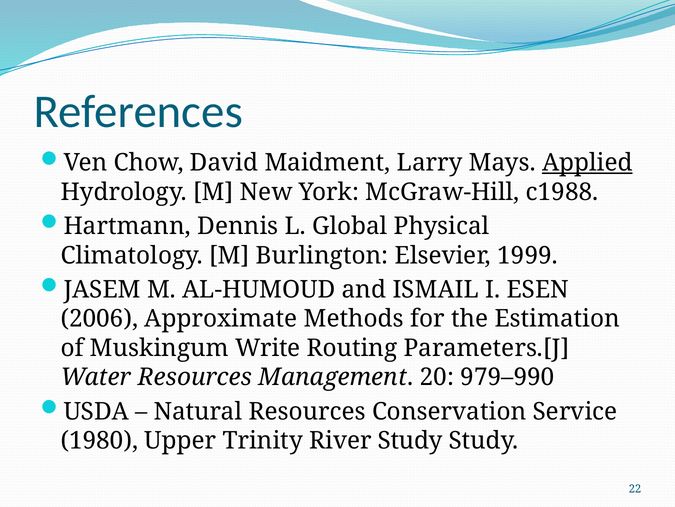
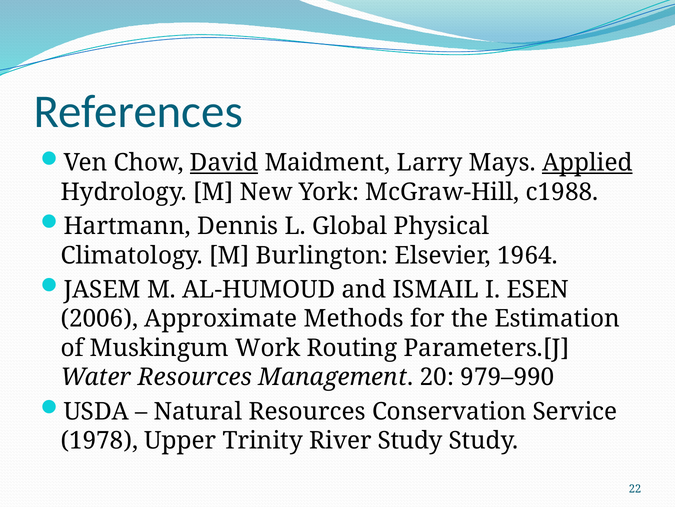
David underline: none -> present (224, 163)
1999: 1999 -> 1964 (528, 255)
Write: Write -> Work (268, 348)
1980: 1980 -> 1978 (99, 440)
